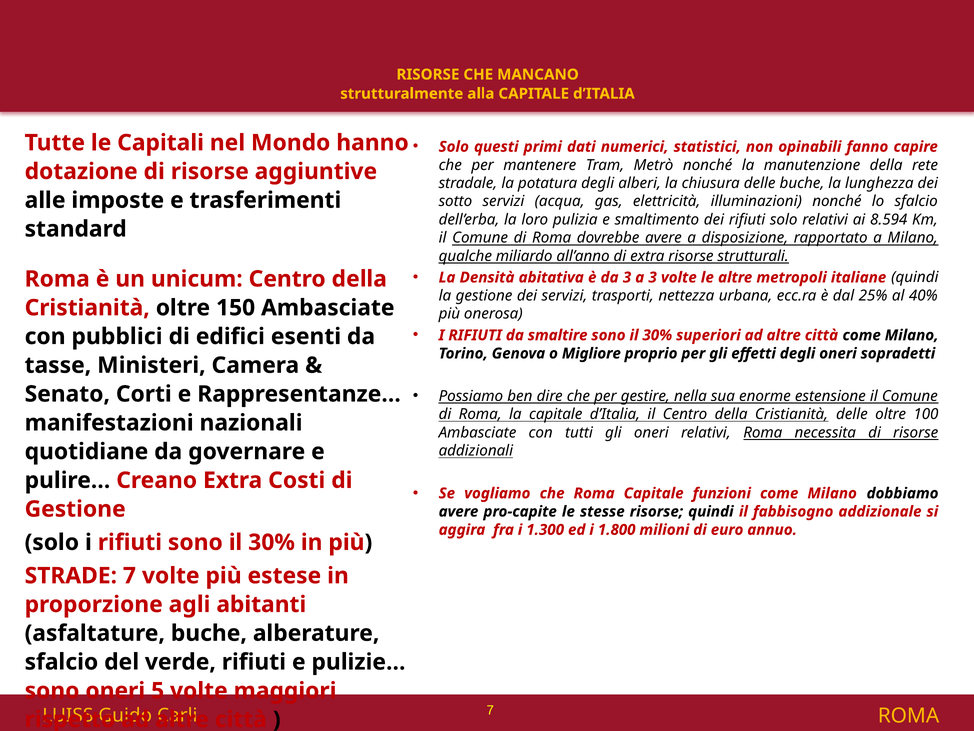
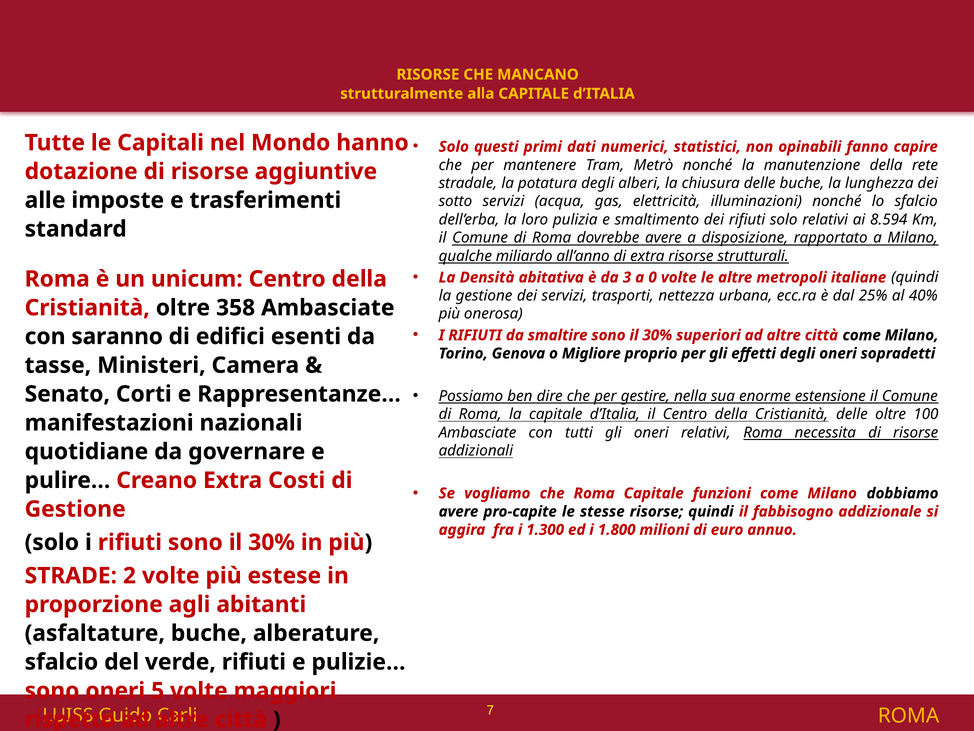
a 3: 3 -> 0 (653, 277)
150: 150 -> 358 (236, 308)
pubblici: pubblici -> saranno (117, 336)
STRADE 7: 7 -> 2 (129, 575)
